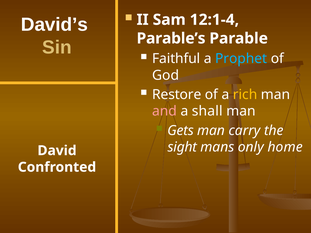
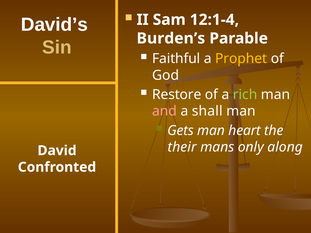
Parable’s: Parable’s -> Burden’s (171, 38)
Prophet colour: light blue -> yellow (241, 59)
rich colour: yellow -> light green (245, 95)
carry: carry -> heart (245, 131)
sight: sight -> their (182, 147)
home: home -> along (285, 147)
